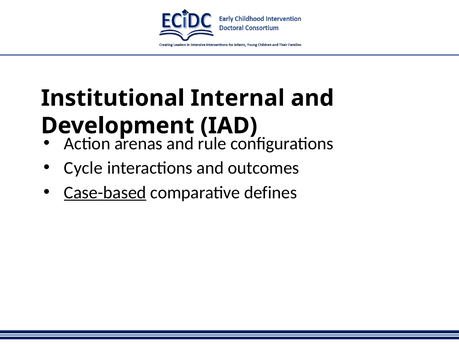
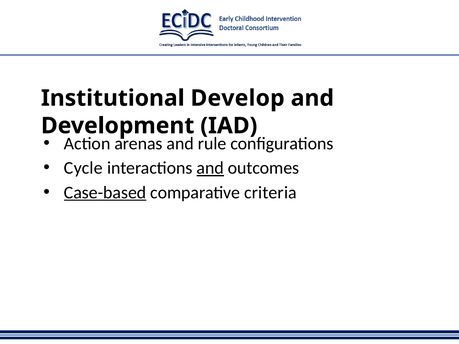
Internal: Internal -> Develop (238, 98)
and underline: none -> present (210, 168)
defines: defines -> criteria (270, 193)
